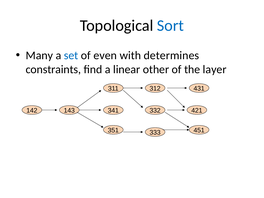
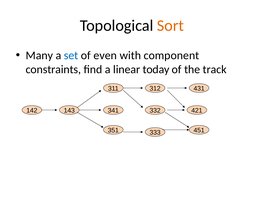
Sort colour: blue -> orange (170, 26)
determines: determines -> component (171, 55)
other: other -> today (156, 69)
layer: layer -> track (215, 69)
